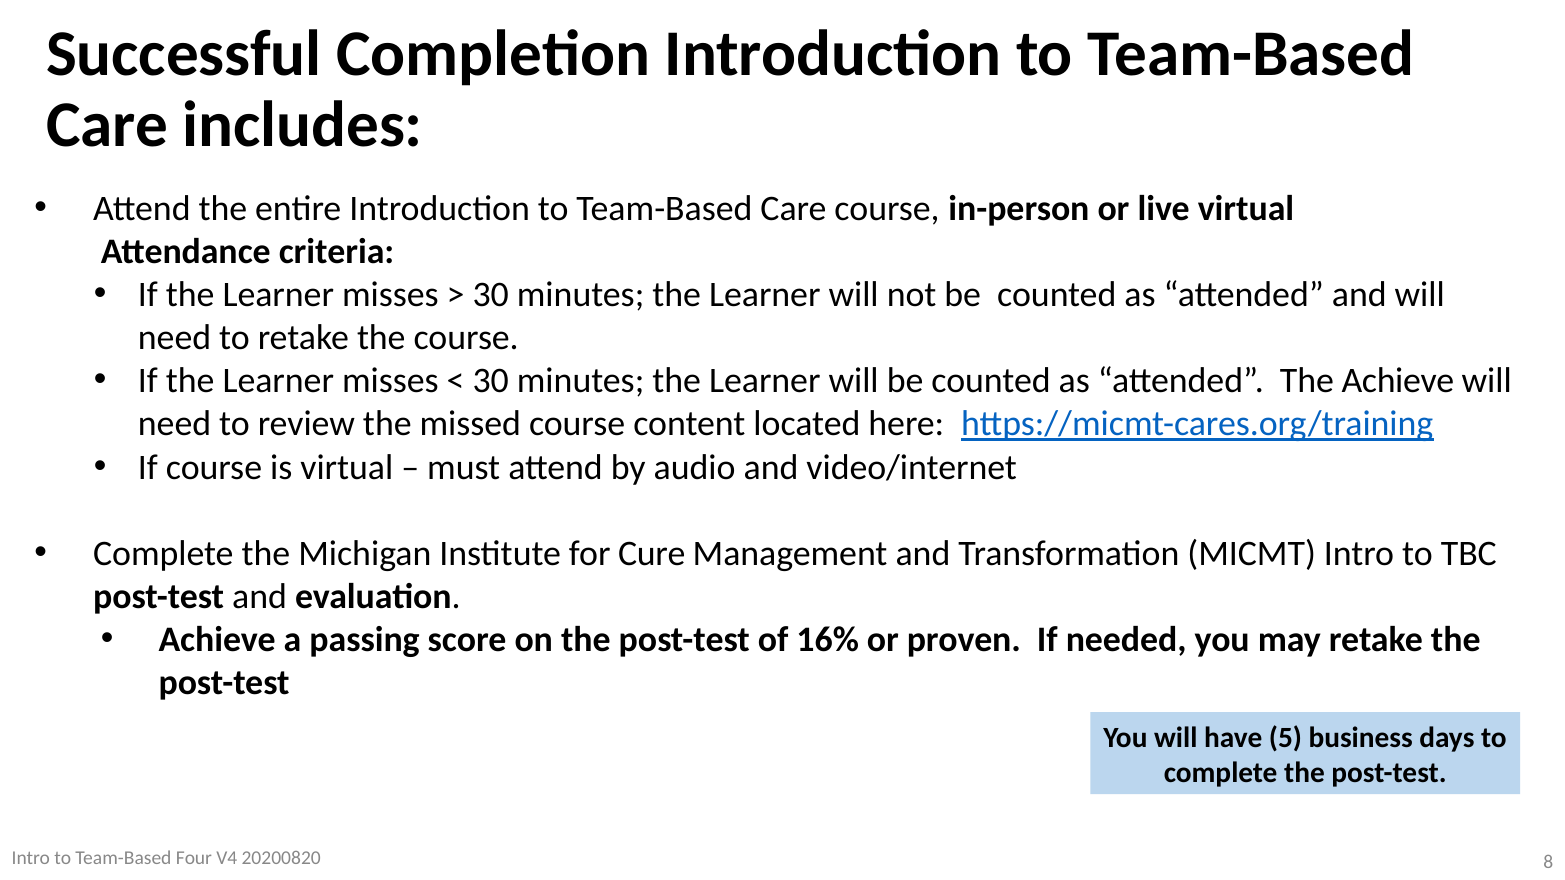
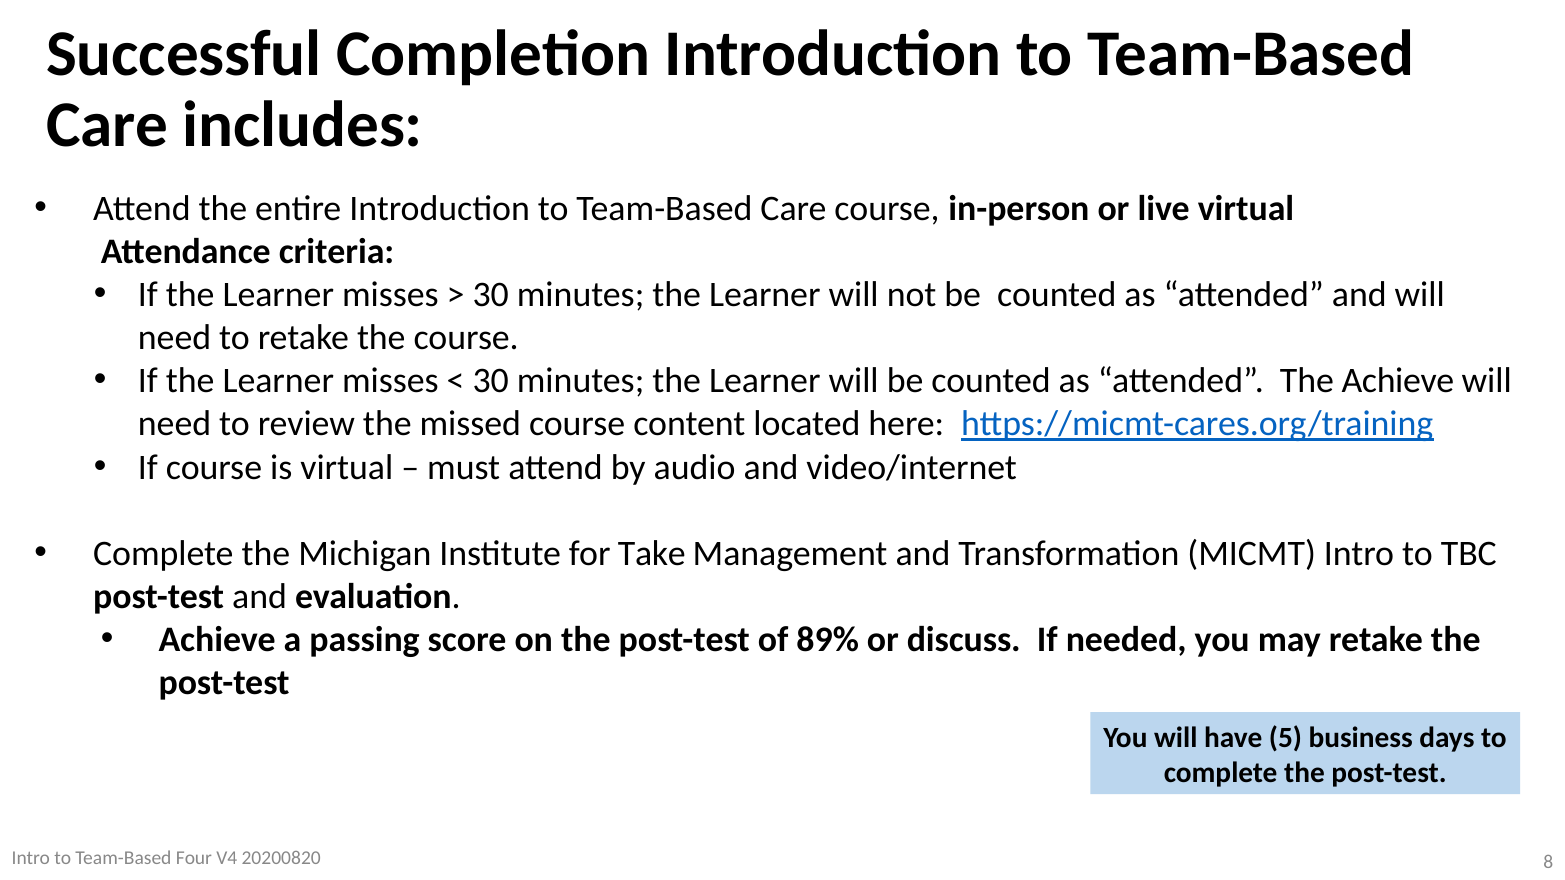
Cure: Cure -> Take (652, 554)
16%: 16% -> 89% (828, 640)
proven: proven -> discuss (964, 640)
